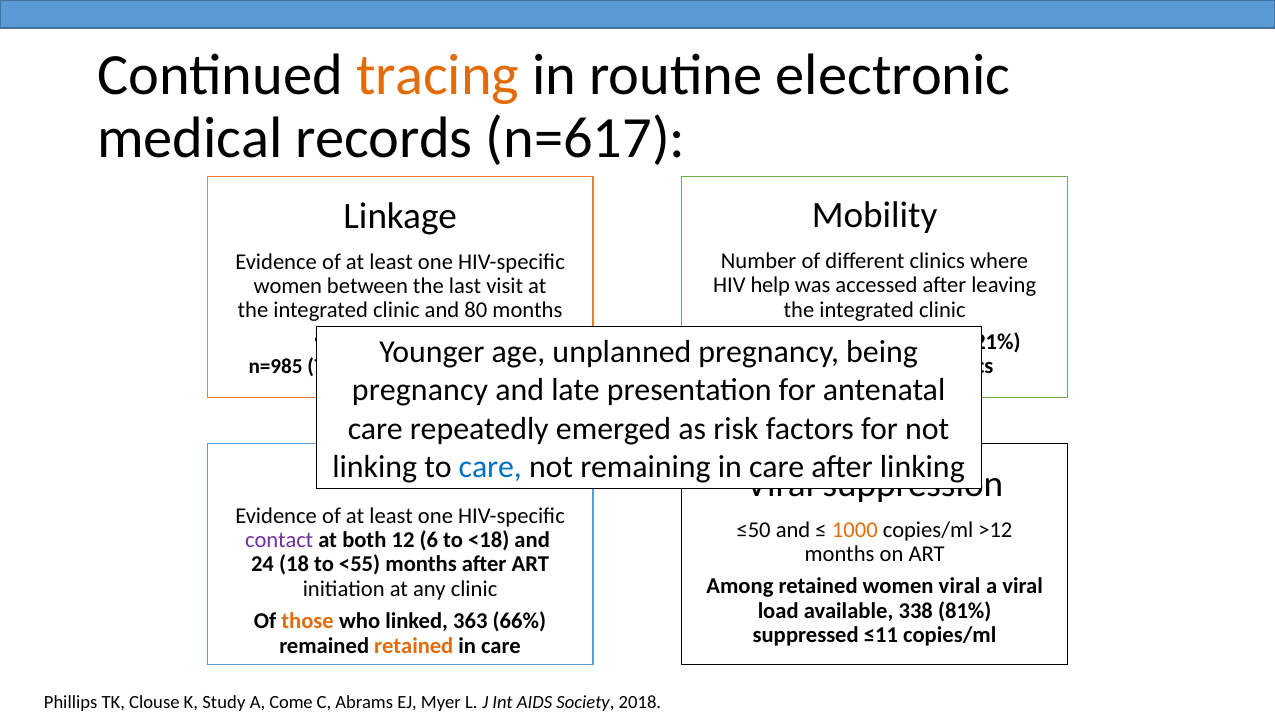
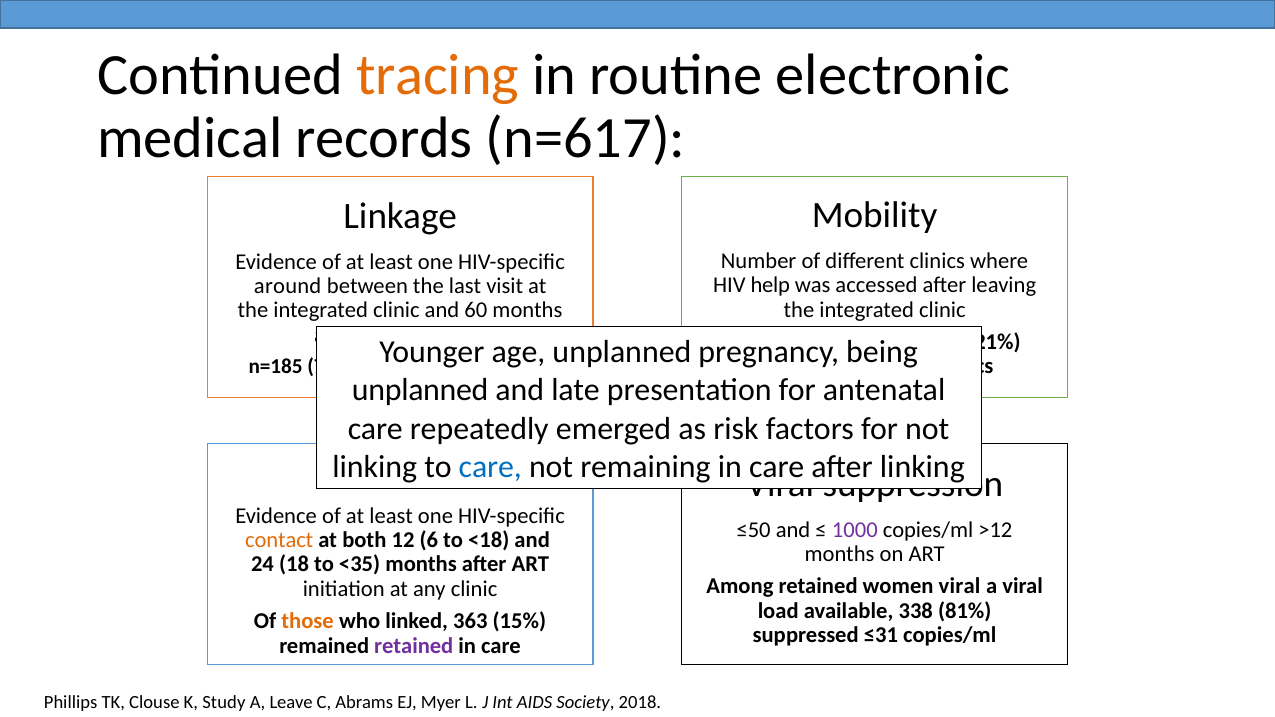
women: women -> around (288, 286)
80: 80 -> 60 (476, 311)
n=985: n=985 -> n=185 (276, 367)
pregnancy: pregnancy -> unplanned (420, 391)
1000 colour: orange -> purple (855, 530)
contact colour: purple -> orange (279, 540)
<55: <55 -> <35 (360, 565)
66%: 66% -> 15% (519, 621)
≤11: ≤11 -> ≤31 (881, 635)
retained colour: orange -> purple (414, 646)
Come: Come -> Leave (291, 702)
